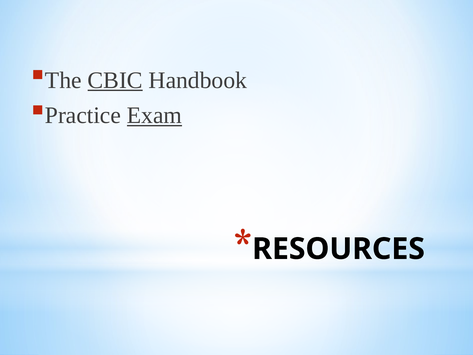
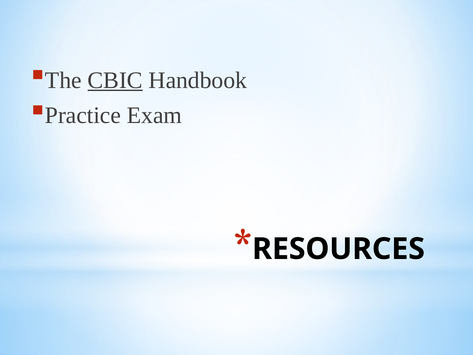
Exam underline: present -> none (154, 115)
